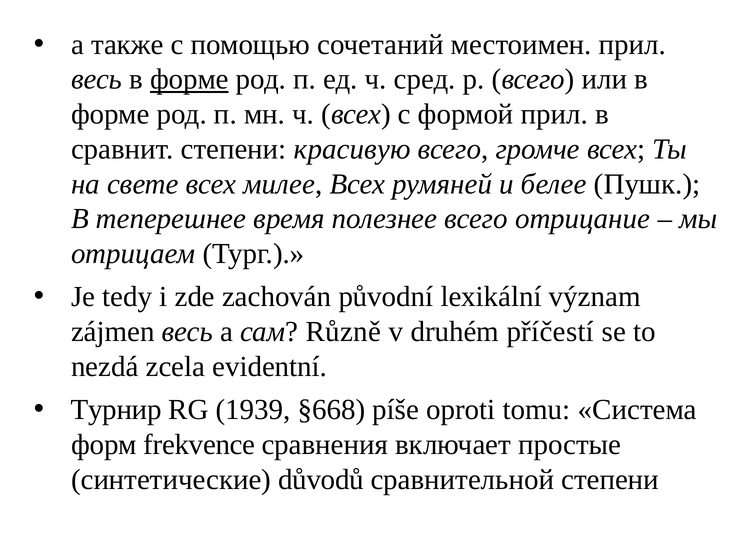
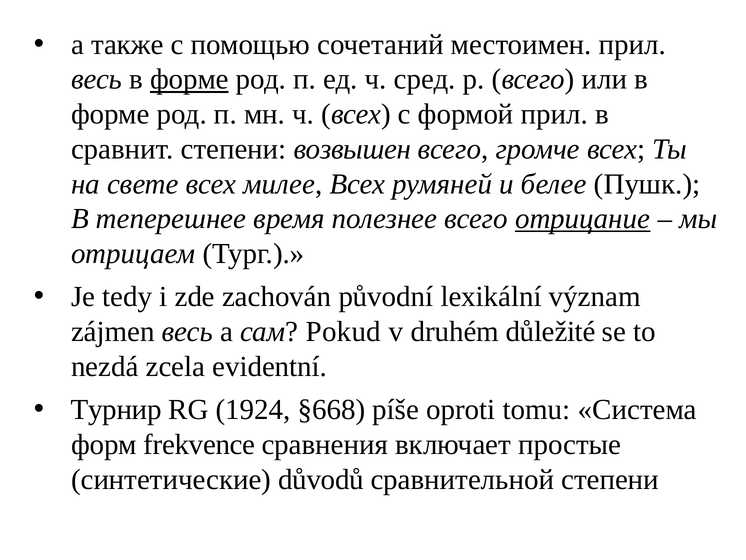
красивую: красивую -> возвышен (352, 149)
отрицание underline: none -> present (583, 219)
Různě: Různě -> Pokud (343, 331)
příčestí: příčestí -> důležité (551, 331)
1939: 1939 -> 1924 (253, 409)
